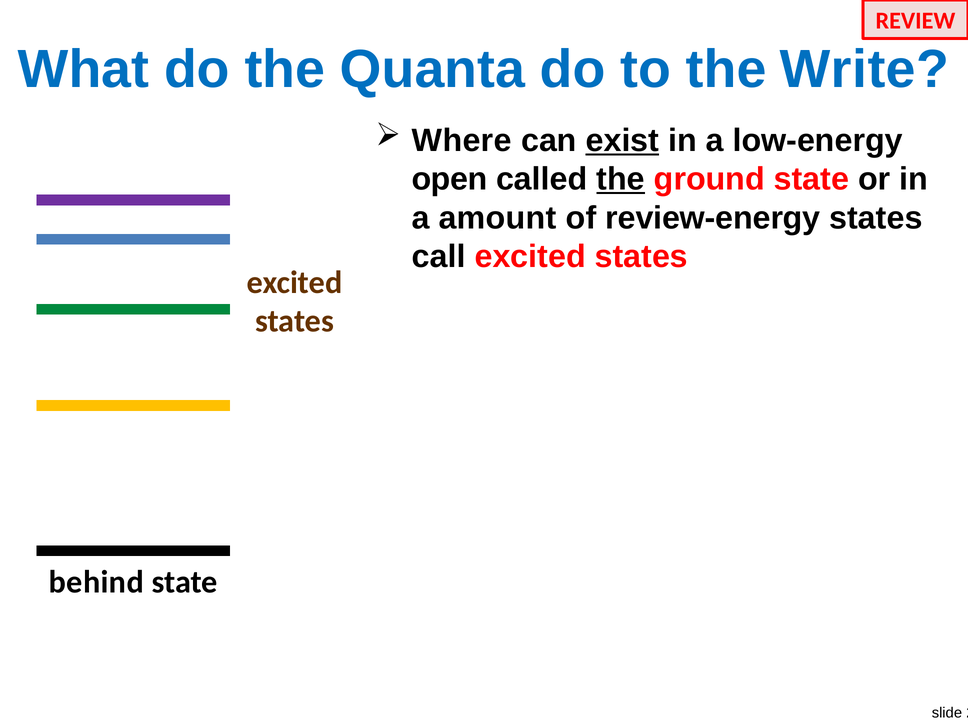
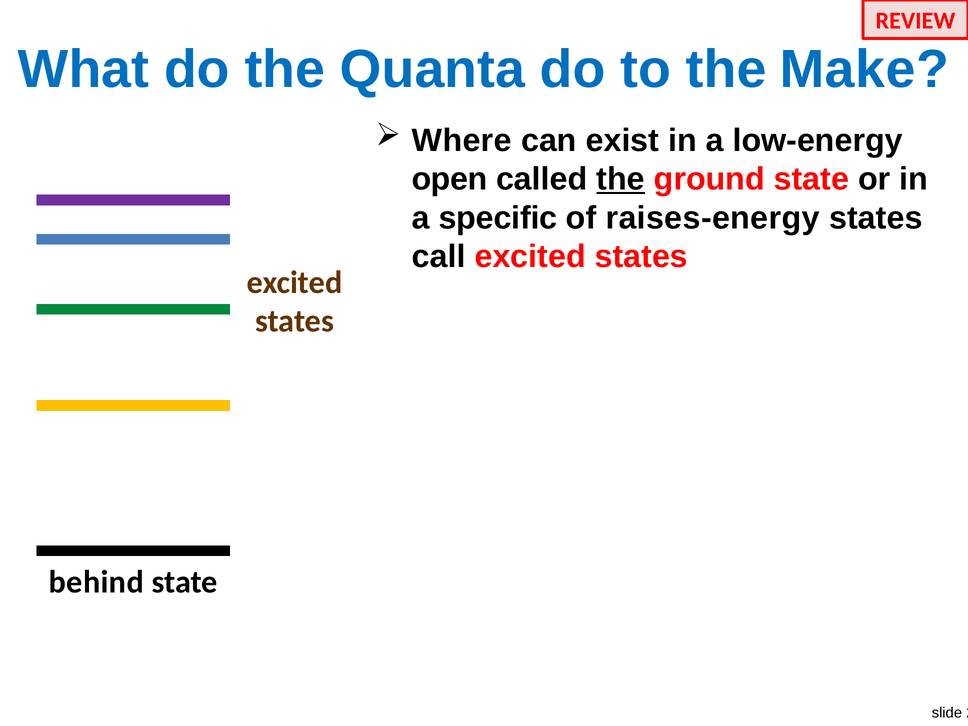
Write: Write -> Make (864, 70)
exist underline: present -> none (622, 140)
amount: amount -> specific (498, 218)
review-energy: review-energy -> raises-energy (713, 218)
